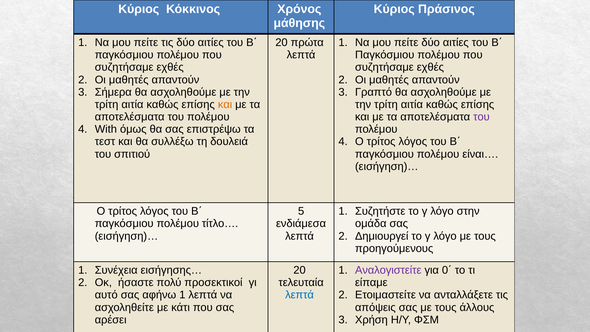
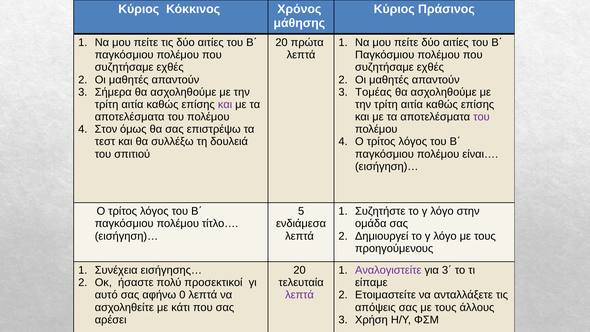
Γραπτό: Γραπτό -> Τομέας (373, 92)
και colour: orange -> purple (225, 104)
With: With -> Στον (106, 129)
0΄: 0΄ -> 3΄ (447, 270)
αφήνω 1: 1 -> 0 (182, 295)
λεπτά colour: blue -> purple (300, 295)
